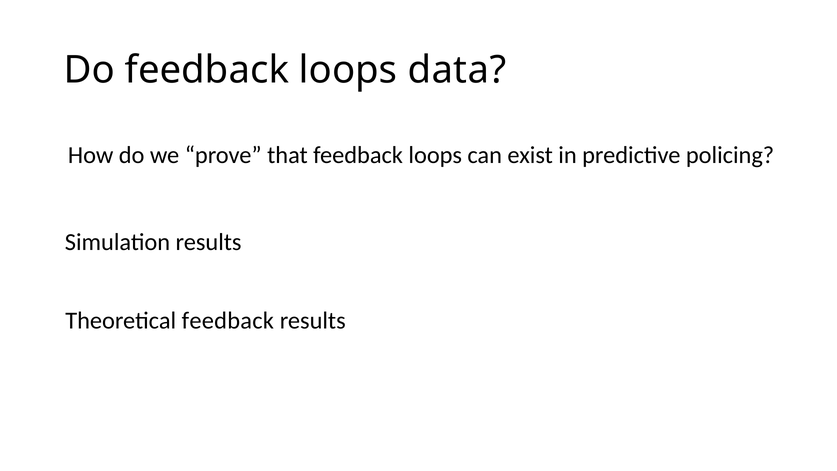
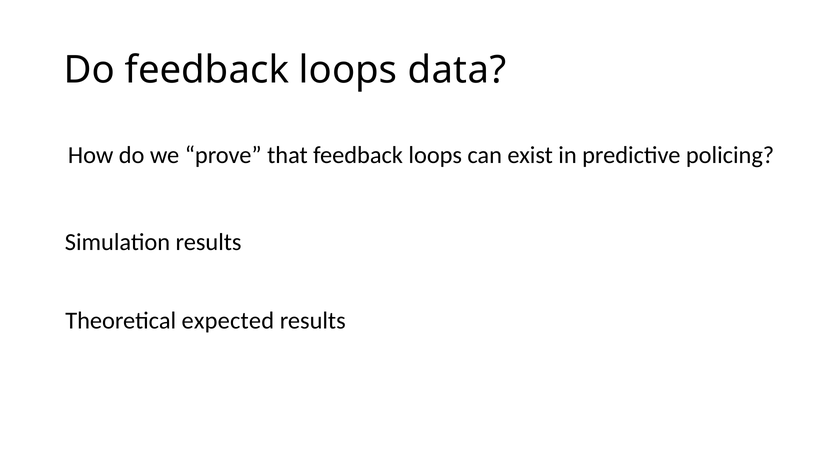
Theoretical feedback: feedback -> expected (228, 321)
